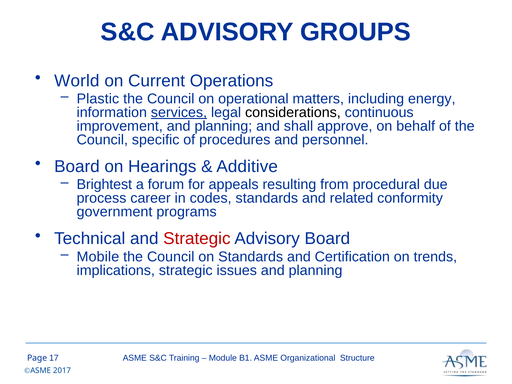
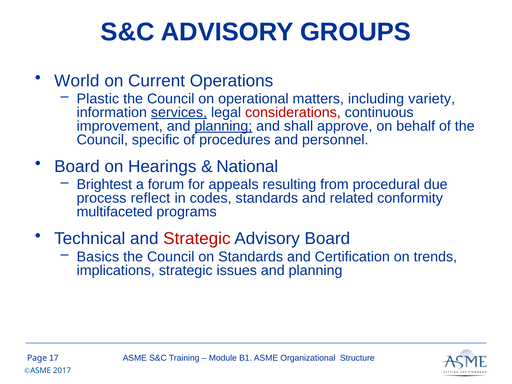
energy: energy -> variety (432, 99)
considerations colour: black -> red (293, 112)
planning underline: none -> present (223, 126)
Additive: Additive -> National (247, 167)
career: career -> reflect (150, 198)
government: government -> multifaceted (115, 212)
Mobile: Mobile -> Basics (98, 257)
